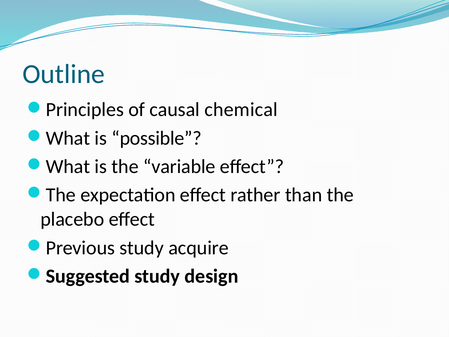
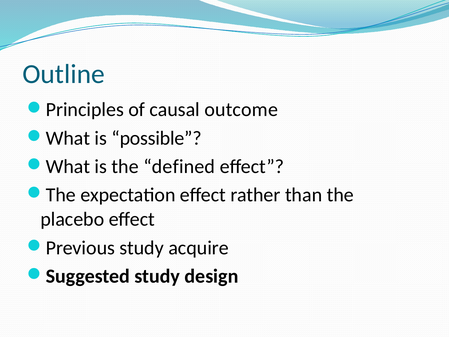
chemical: chemical -> outcome (241, 110)
variable: variable -> defined (179, 166)
